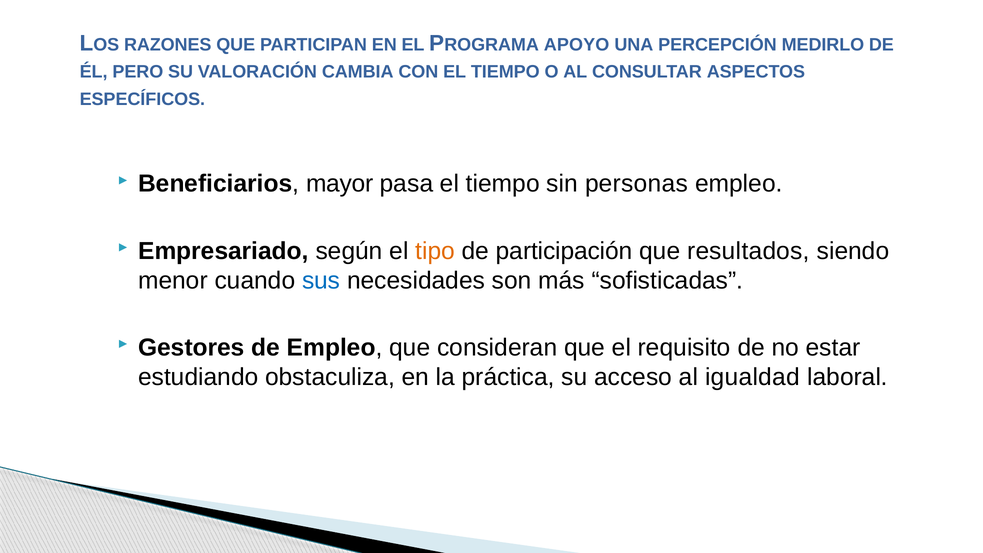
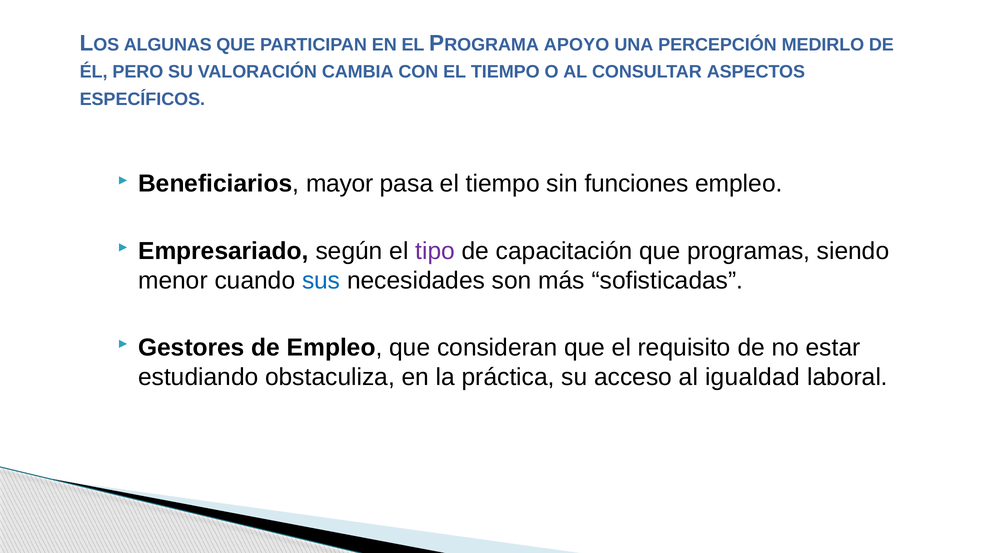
RAZONES: RAZONES -> ALGUNAS (168, 45)
personas: personas -> funciones (637, 184)
tipo colour: orange -> purple (435, 251)
participación: participación -> capacitación (564, 251)
resultados: resultados -> programas (749, 251)
